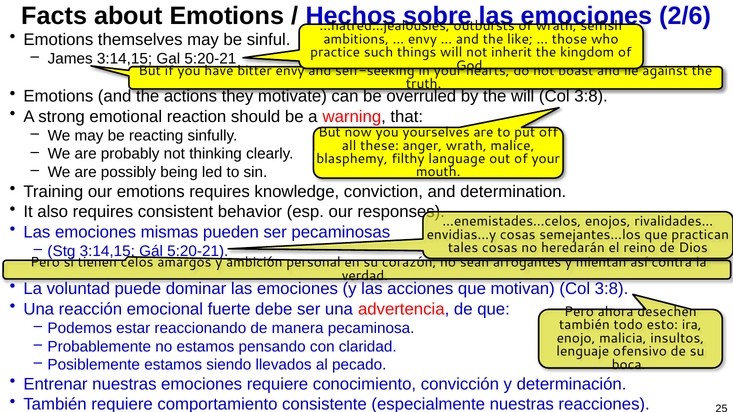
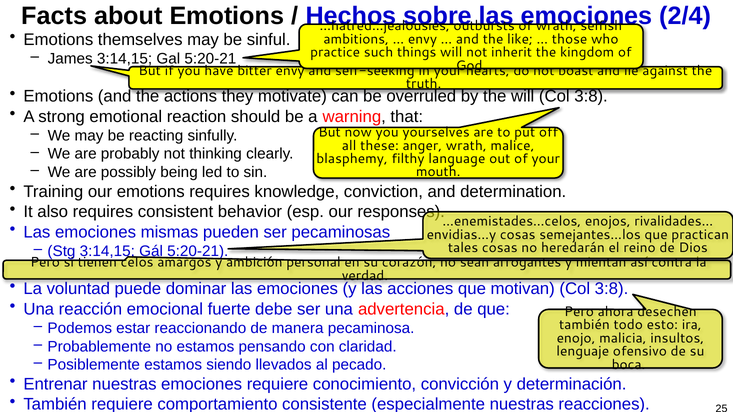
2/6: 2/6 -> 2/4 (685, 16)
